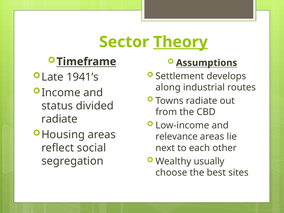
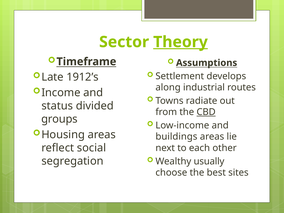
1941’s: 1941’s -> 1912’s (83, 77)
CBD underline: none -> present (206, 112)
radiate: radiate -> groups (59, 119)
relevance: relevance -> buildings (176, 137)
